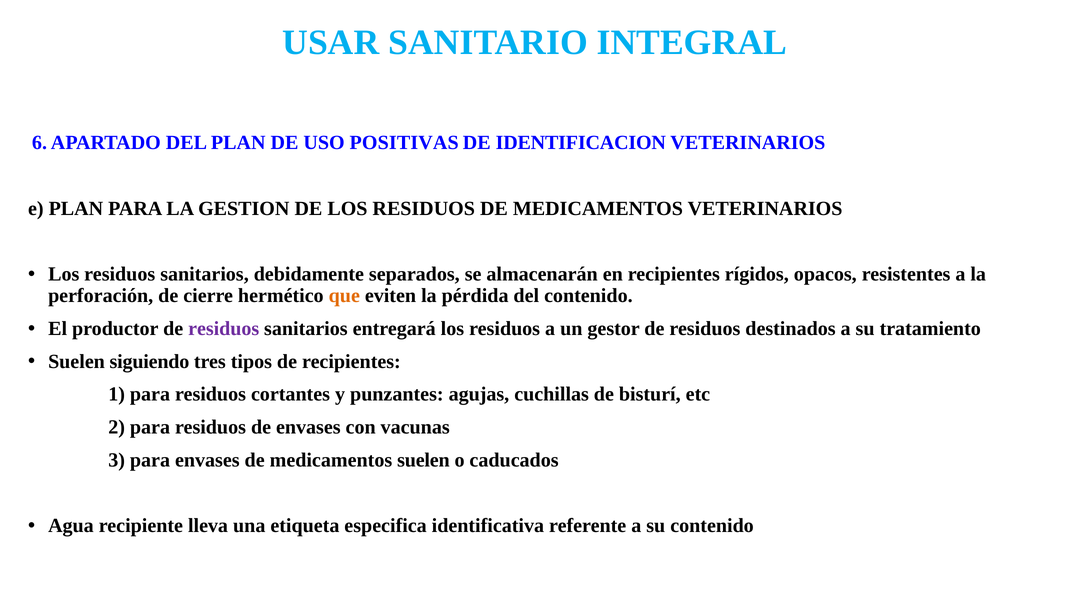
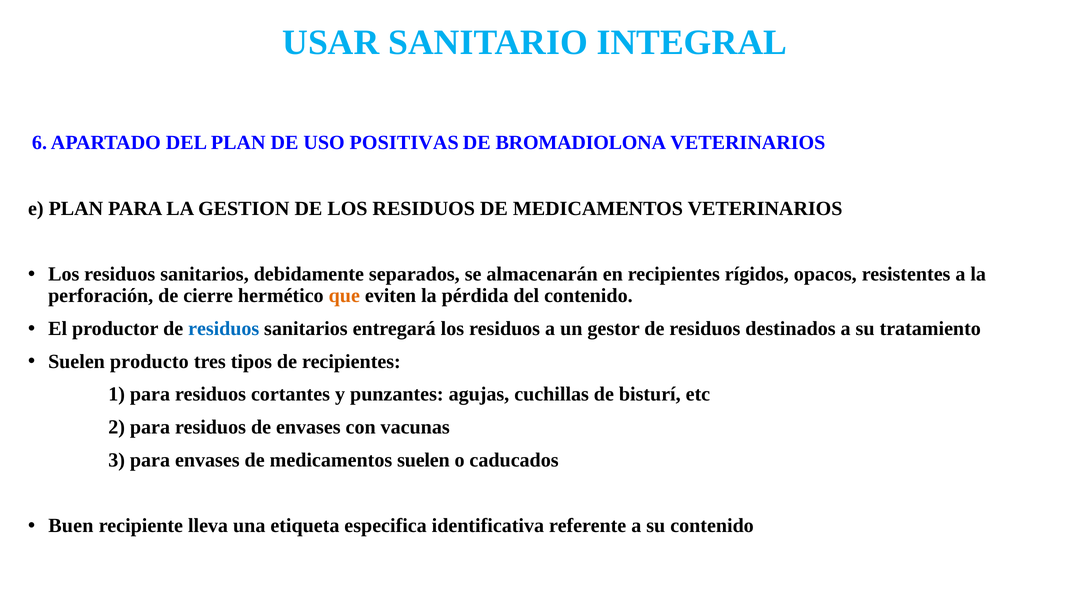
IDENTIFICACION: IDENTIFICACION -> BROMADIOLONA (581, 143)
residuos colour: purple -> blue (224, 329)
siguiendo: siguiendo -> producto (149, 361)
Agua: Agua -> Buen (71, 526)
